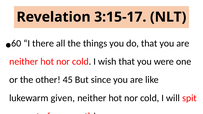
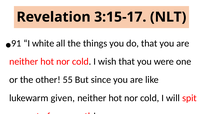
60: 60 -> 91 (16, 43)
there: there -> white (43, 43)
45: 45 -> 55 (68, 80)
